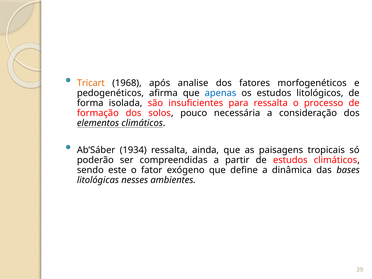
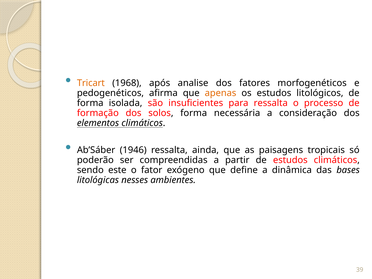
apenas colour: blue -> orange (221, 93)
solos pouco: pouco -> forma (194, 113)
1934: 1934 -> 1946 (133, 150)
